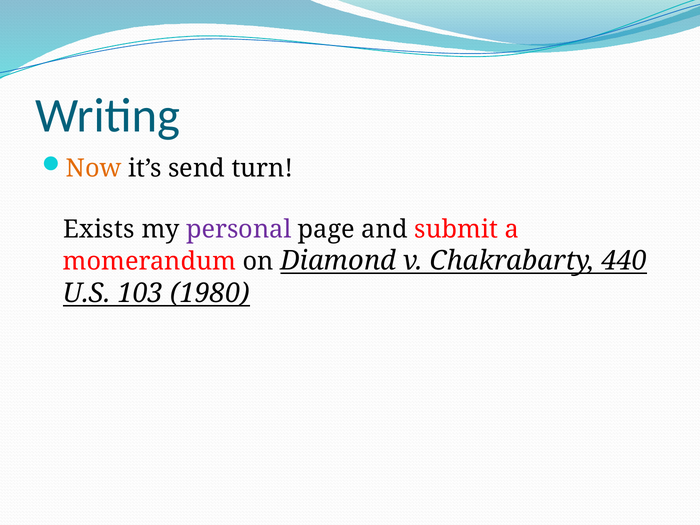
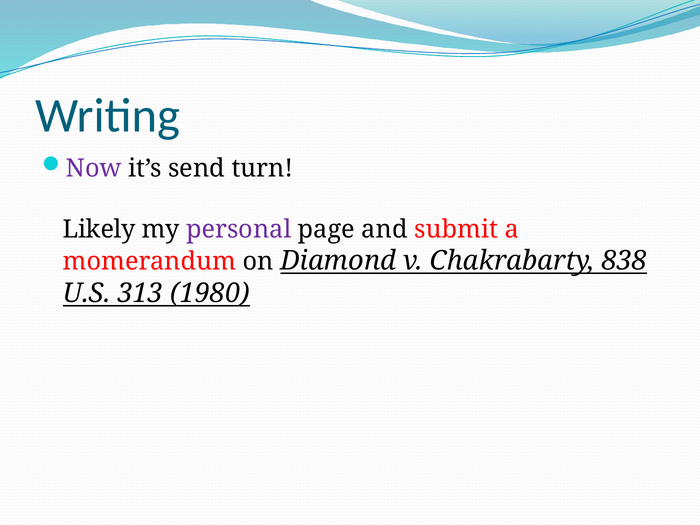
Now colour: orange -> purple (94, 169)
Exists: Exists -> Likely (99, 229)
440: 440 -> 838 (624, 261)
103: 103 -> 313 (140, 293)
